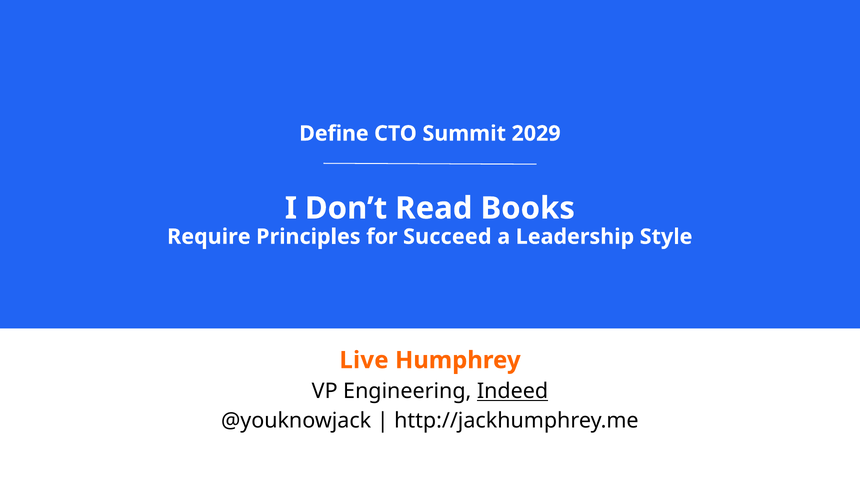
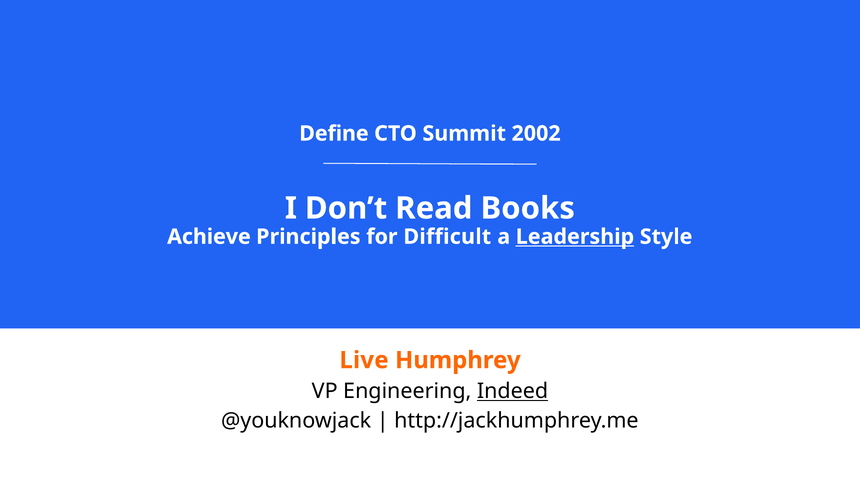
2029: 2029 -> 2002 (536, 133)
Require: Require -> Achieve (209, 237)
Succeed: Succeed -> Difficult (447, 237)
Leadership underline: none -> present (575, 237)
